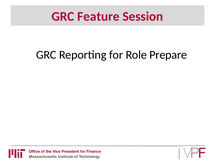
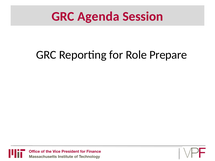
Feature: Feature -> Agenda (98, 16)
